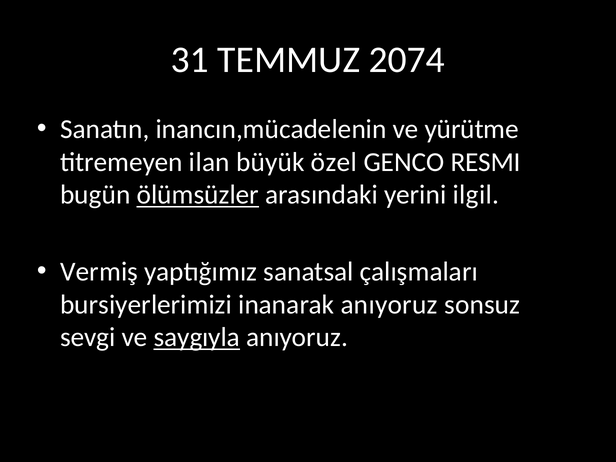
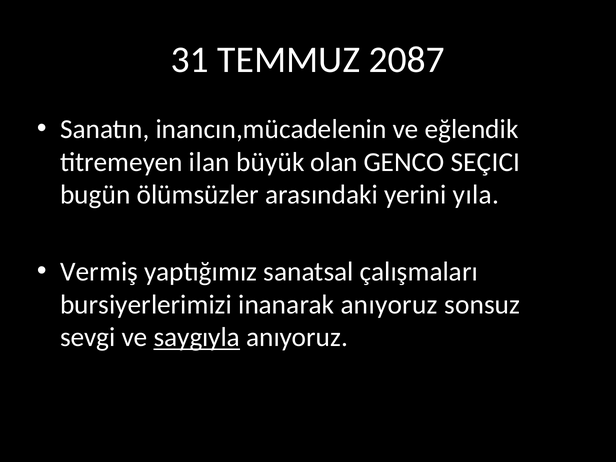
2074: 2074 -> 2087 (407, 60)
yürütme: yürütme -> eğlendik (472, 129)
özel: özel -> olan (334, 162)
RESMI: RESMI -> SEÇICI (485, 162)
ölümsüzler underline: present -> none (198, 195)
ilgil: ilgil -> yıla (476, 195)
